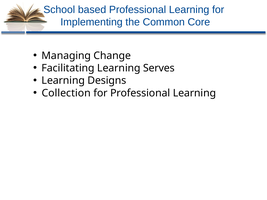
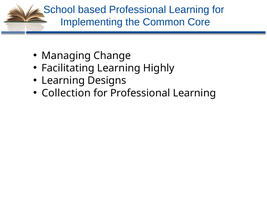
Serves: Serves -> Highly (159, 68)
